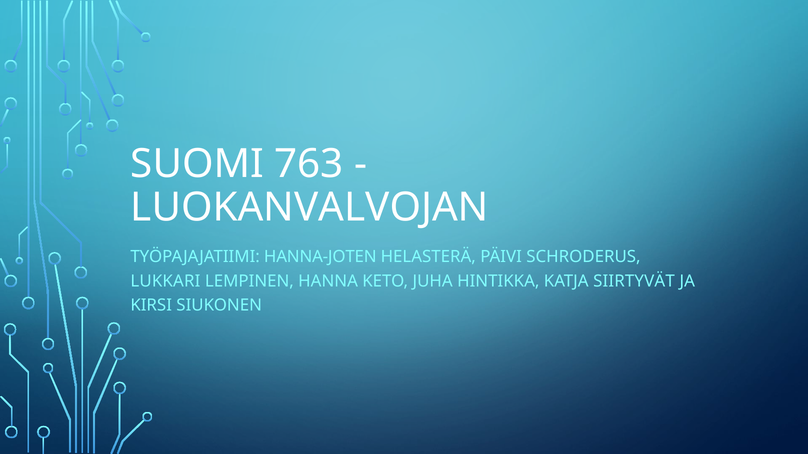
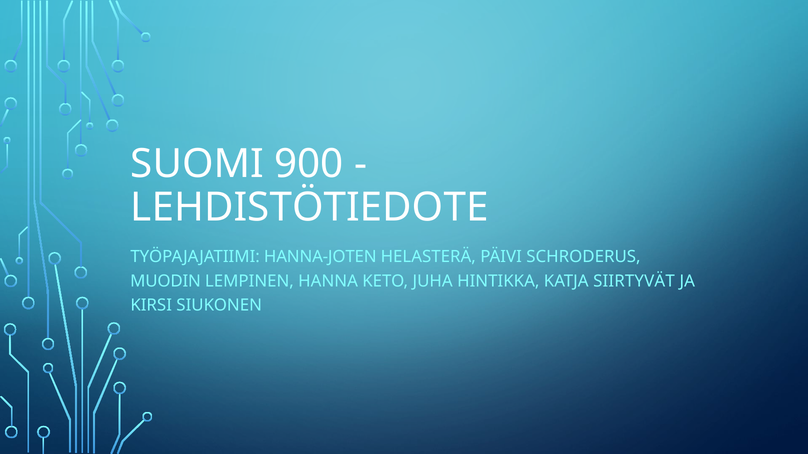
763: 763 -> 900 (309, 164)
LUOKANVALVOJAN: LUOKANVALVOJAN -> LEHDISTÖTIEDOTE (309, 208)
LUKKARI: LUKKARI -> MUODIN (166, 281)
